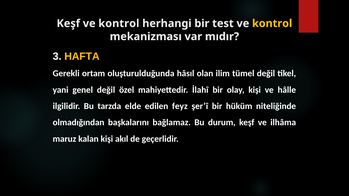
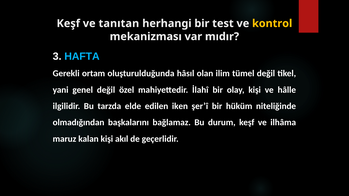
Keşf ve kontrol: kontrol -> tanıtan (119, 24)
HAFTA colour: yellow -> light blue (82, 56)
feyz: feyz -> iken (180, 106)
